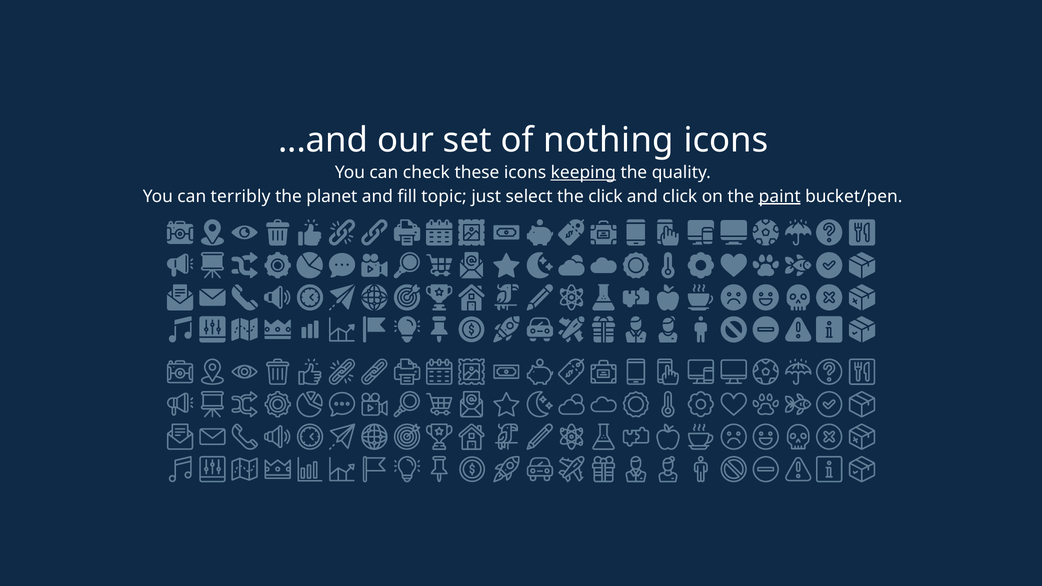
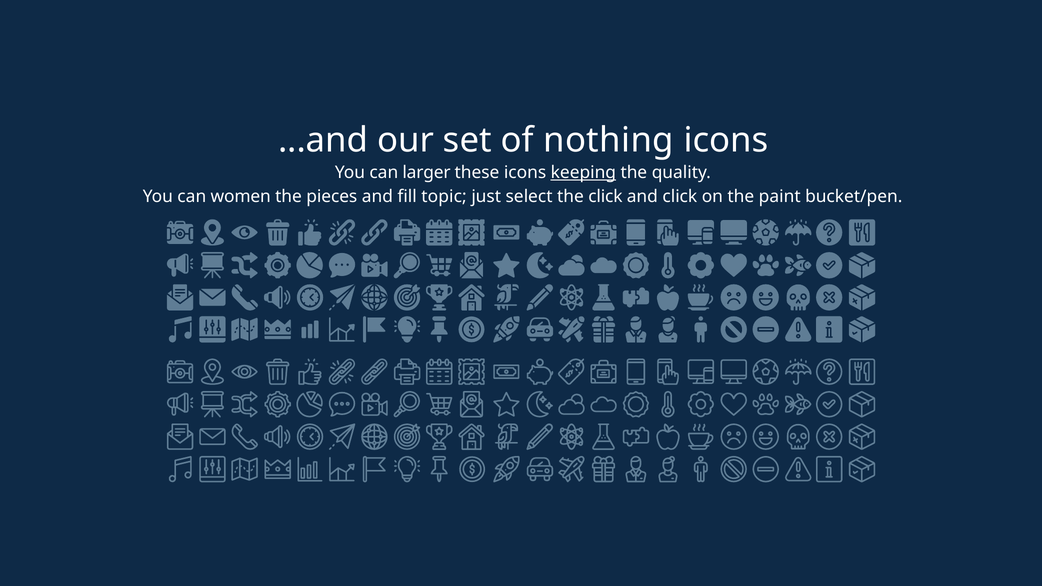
check: check -> larger (426, 172)
terribly: terribly -> women (241, 196)
planet: planet -> pieces (332, 196)
paint underline: present -> none (780, 196)
